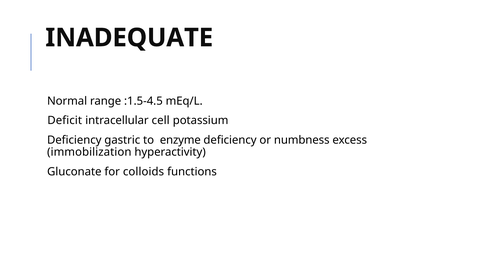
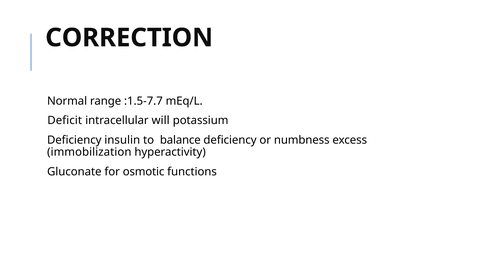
INADEQUATE: INADEQUATE -> CORRECTION (129, 38)
:1.5-4.5: :1.5-4.5 -> :1.5-7.7 (143, 101)
cell: cell -> will (161, 120)
gastric: gastric -> insulin (122, 140)
enzyme: enzyme -> balance (180, 140)
colloids: colloids -> osmotic (144, 171)
